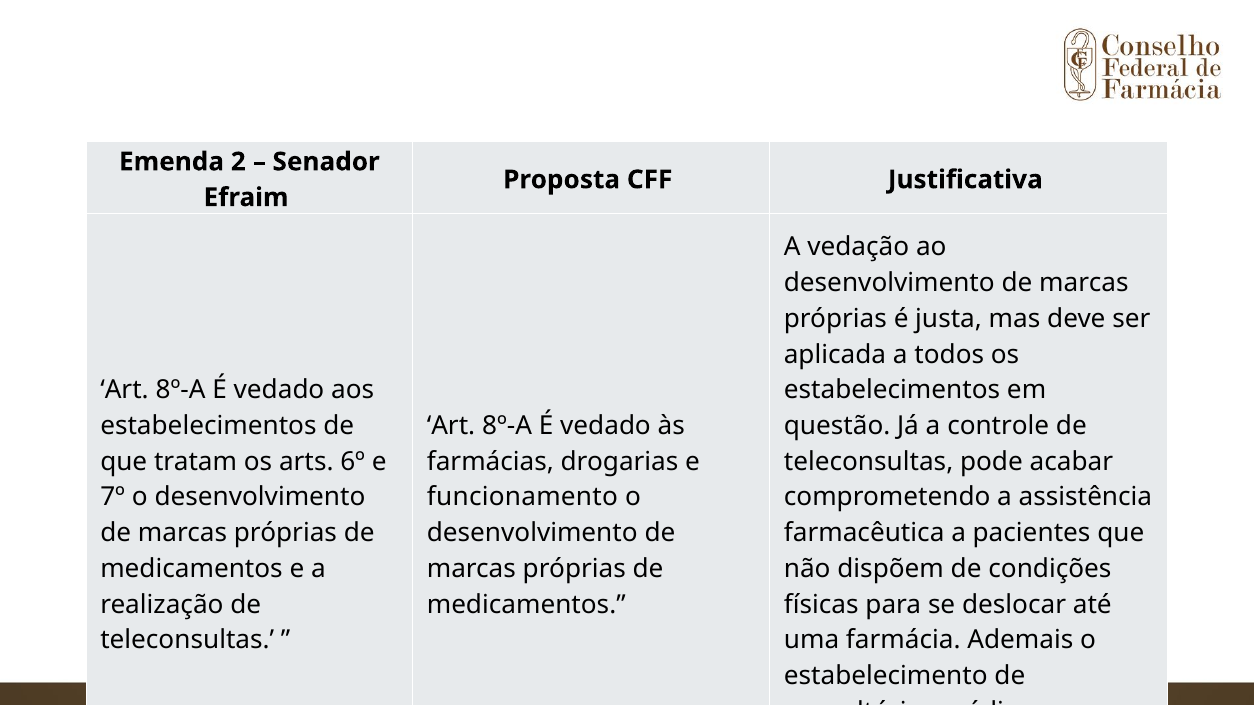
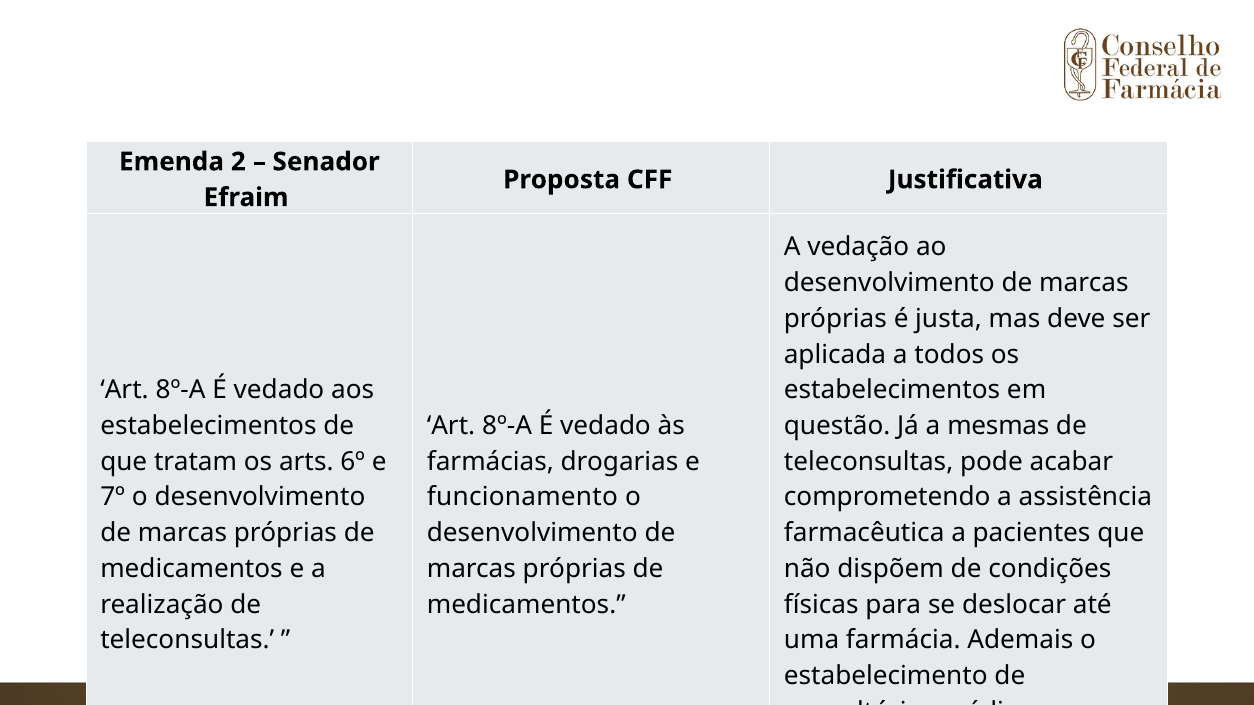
controle: controle -> mesmas (998, 426)
